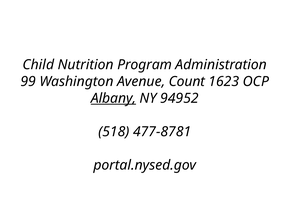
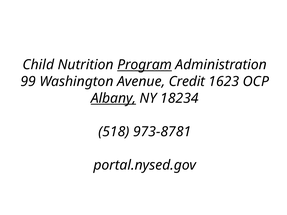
Program underline: none -> present (145, 65)
Count: Count -> Credit (187, 82)
94952: 94952 -> 18234 (179, 98)
477-8781: 477-8781 -> 973-8781 (162, 132)
